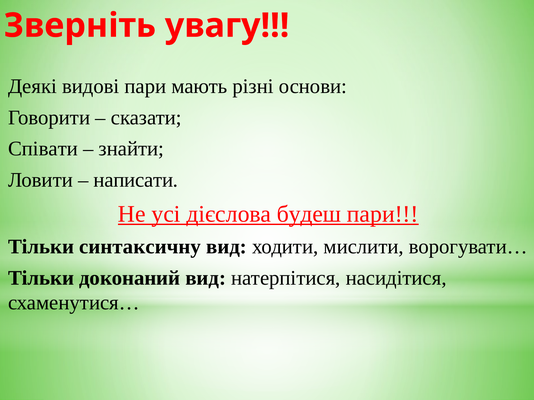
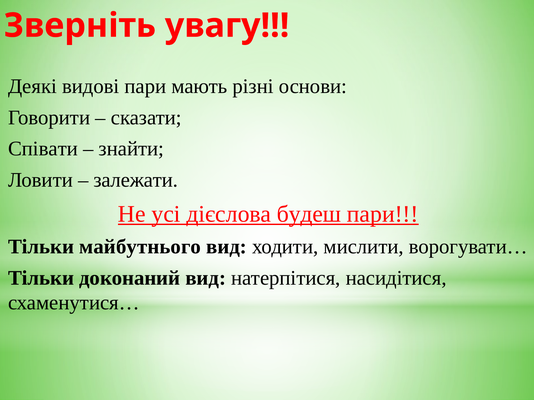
написати: написати -> залежати (136, 180)
синтаксичну: синтаксичну -> майбутнього (140, 247)
